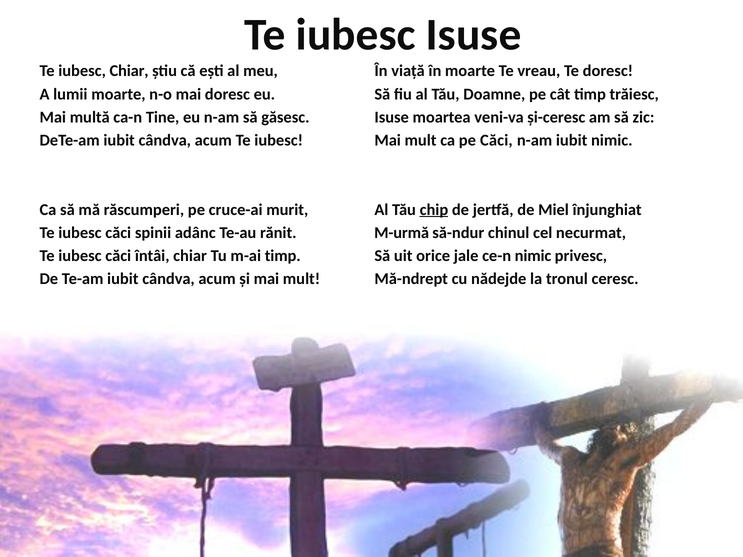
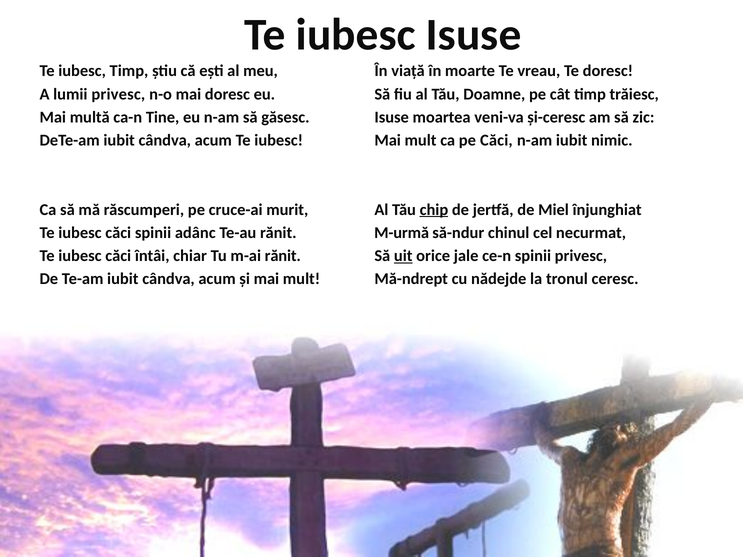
iubesc Chiar: Chiar -> Timp (129, 71)
lumii moarte: moarte -> privesc (118, 94)
m-ai timp: timp -> rănit (283, 256)
uit underline: none -> present (403, 256)
ce-n nimic: nimic -> spinii (533, 256)
